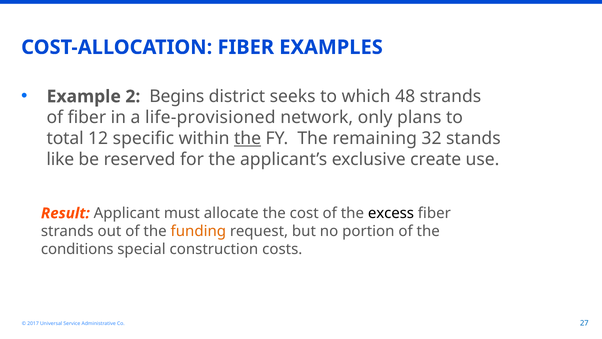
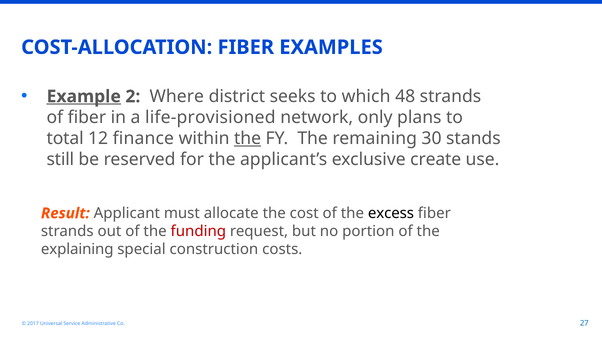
Example underline: none -> present (84, 96)
Begins: Begins -> Where (177, 96)
specific: specific -> finance (143, 138)
32: 32 -> 30 (432, 138)
like: like -> still (60, 159)
funding colour: orange -> red (198, 231)
conditions: conditions -> explaining (77, 249)
